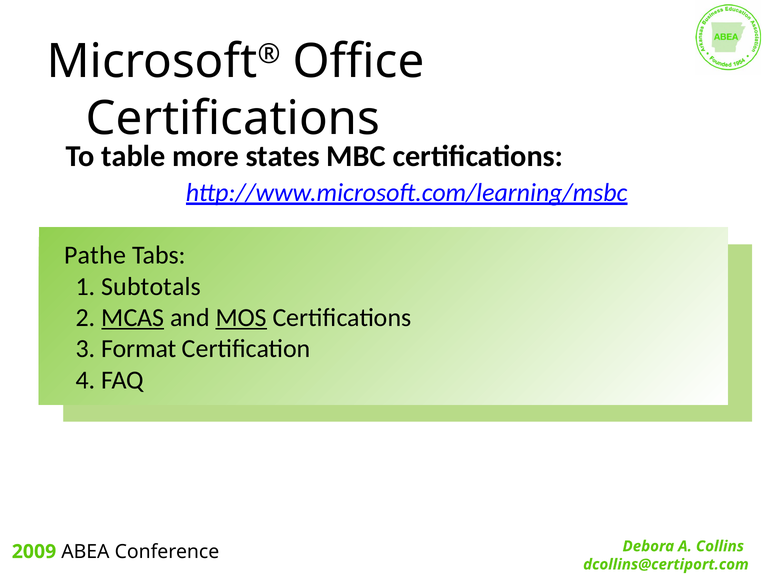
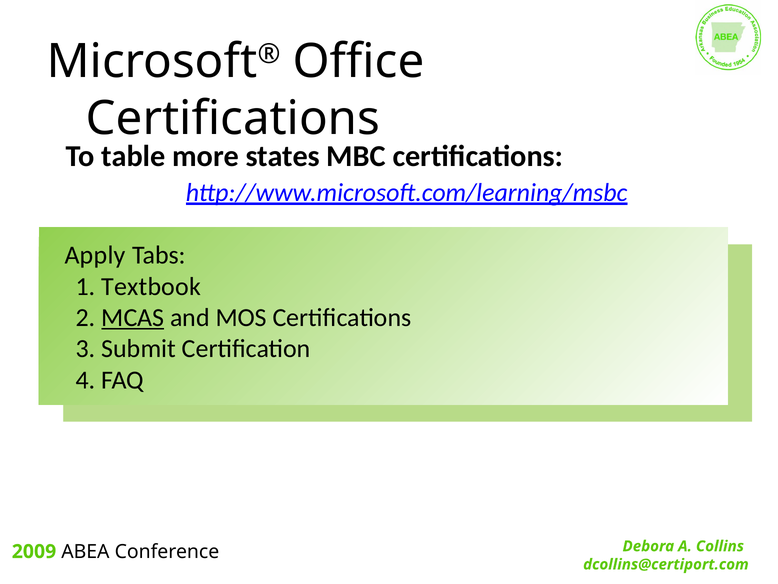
Pathe: Pathe -> Apply (95, 255)
Subtotals: Subtotals -> Textbook (151, 286)
MOS underline: present -> none (241, 317)
Format: Format -> Submit (139, 348)
